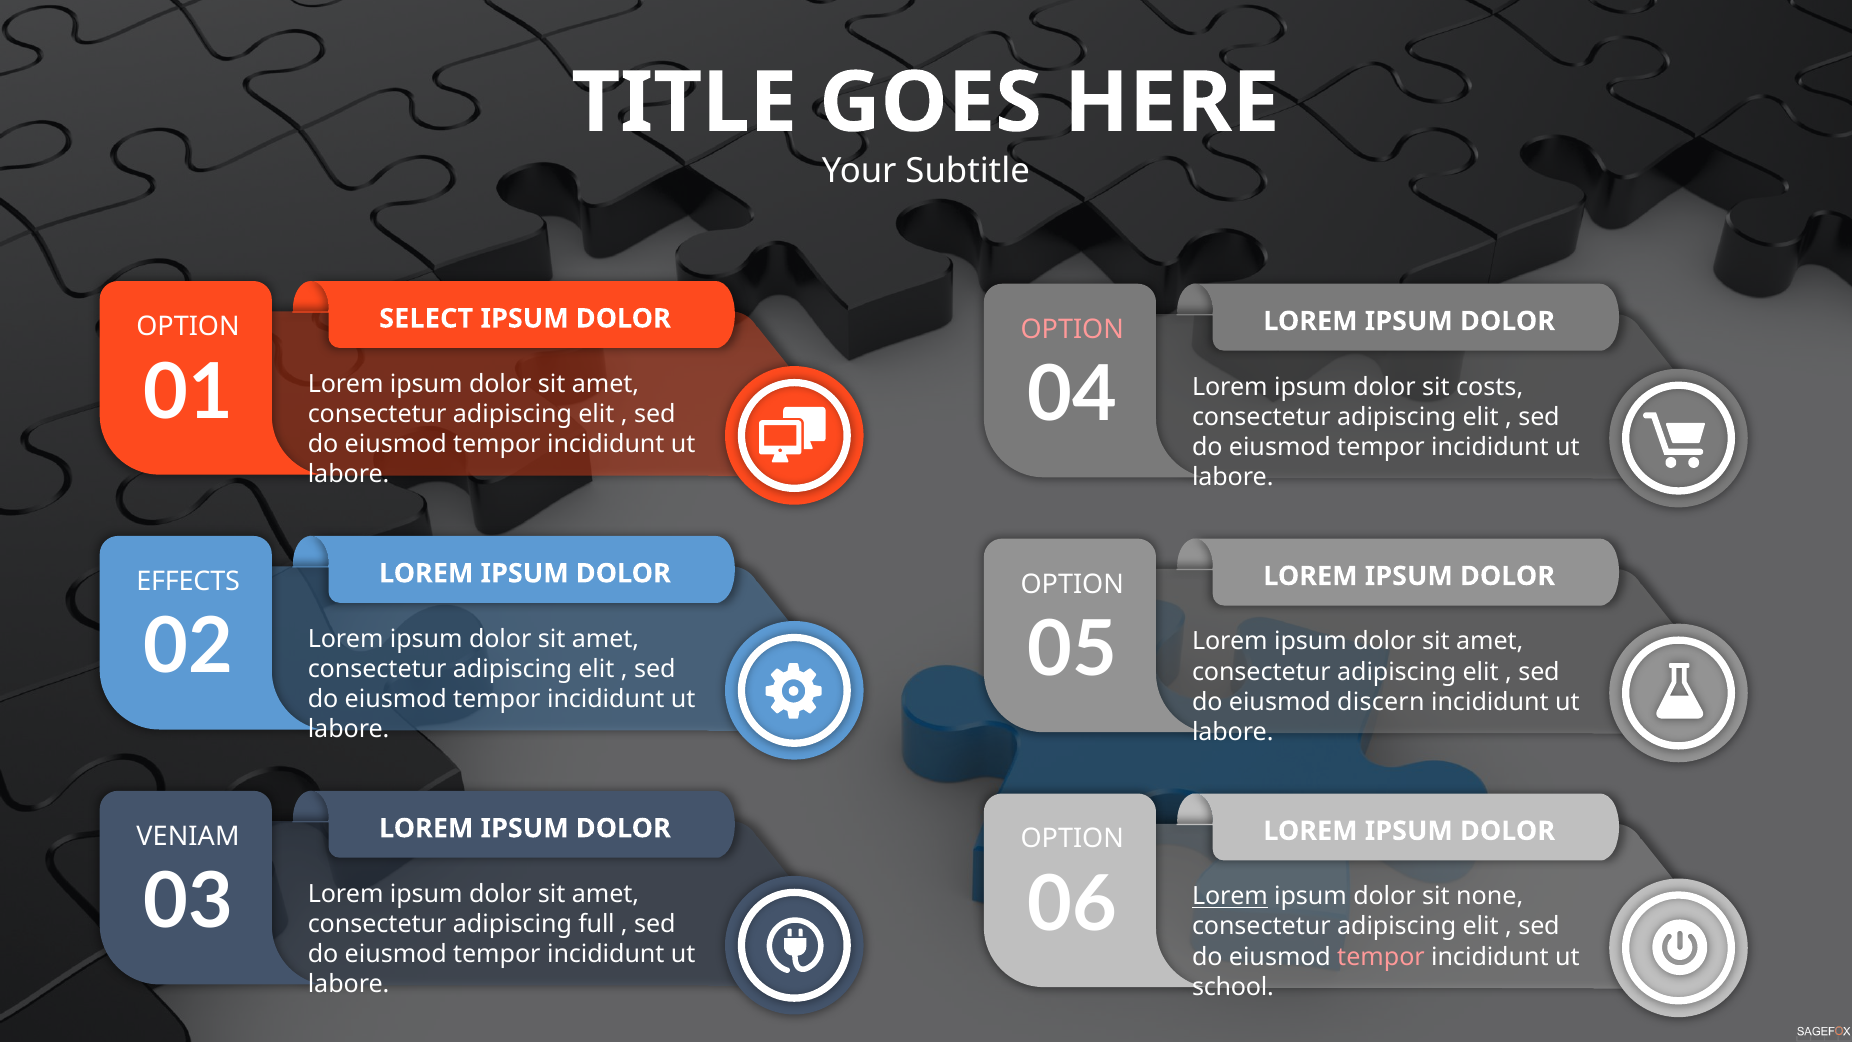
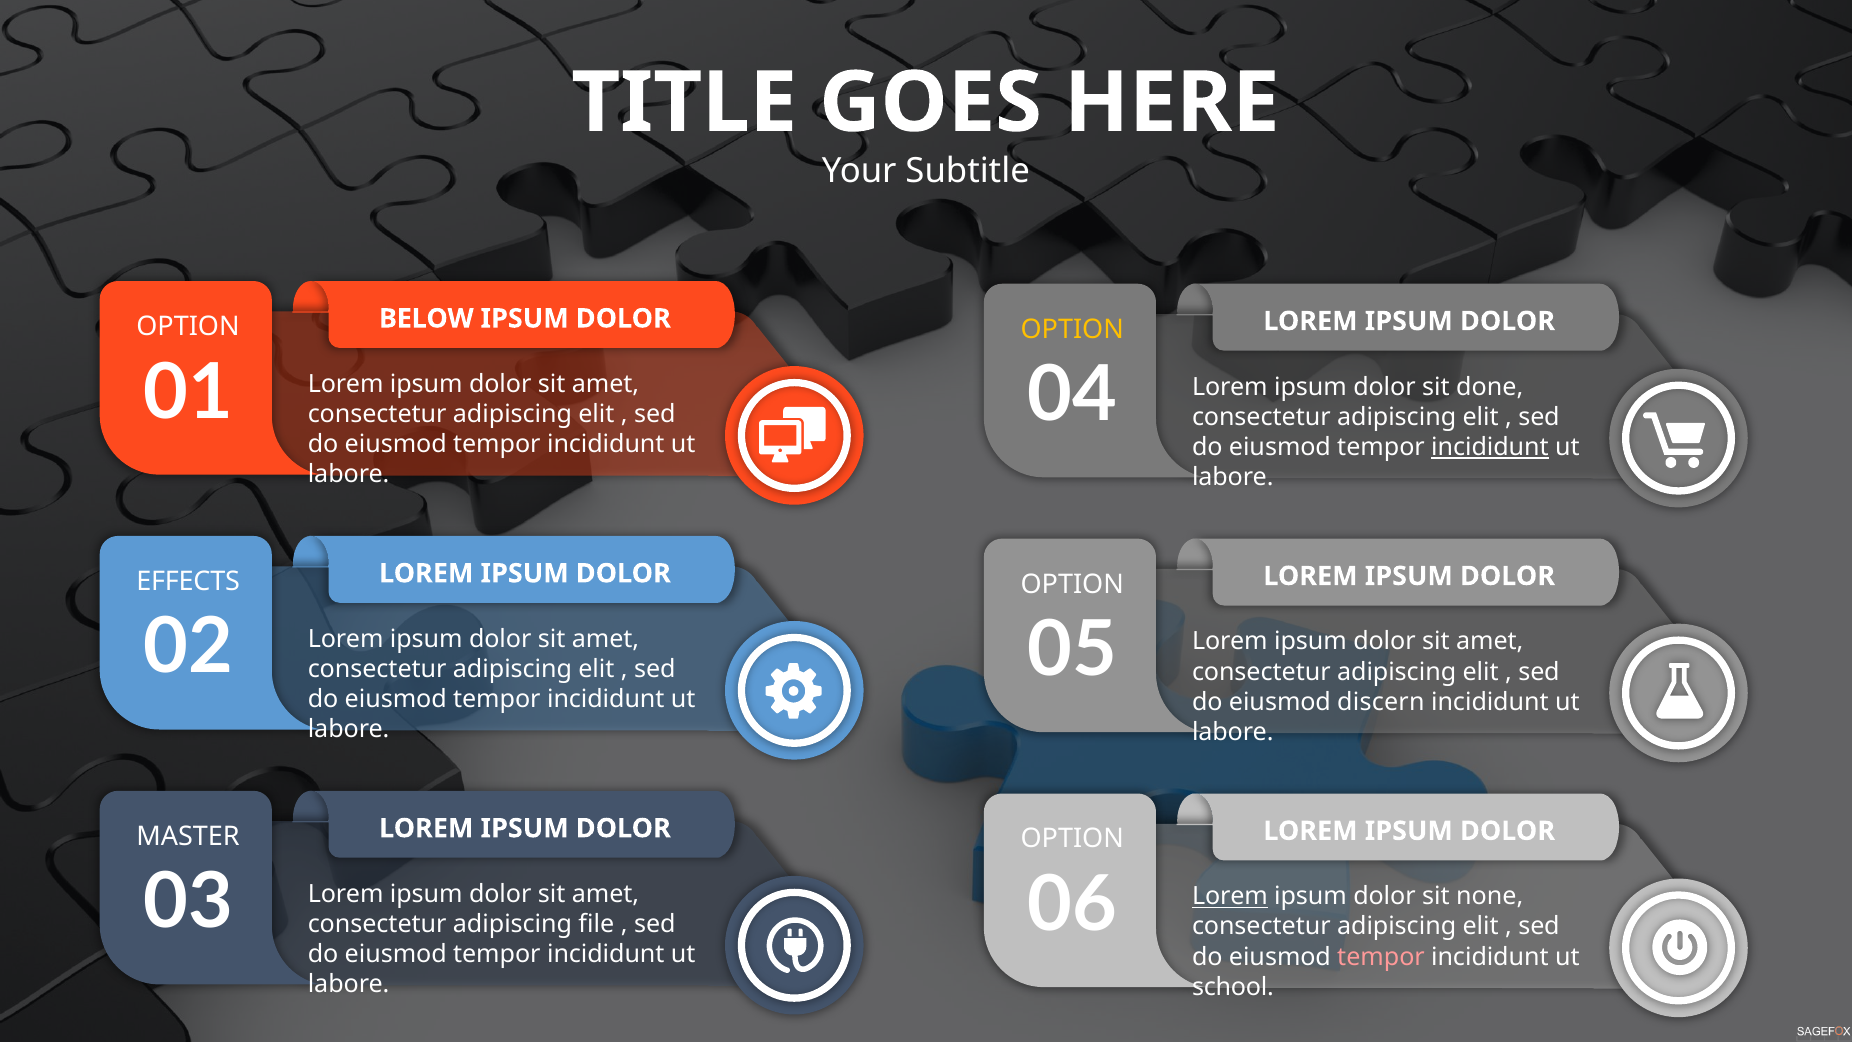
SELECT: SELECT -> BELOW (426, 319)
OPTION colour: pink -> yellow (1072, 329)
costs: costs -> done (1490, 387)
incididunt underline: none -> present (1490, 447)
VENIAM: VENIAM -> MASTER (188, 836)
full: full -> file (596, 924)
